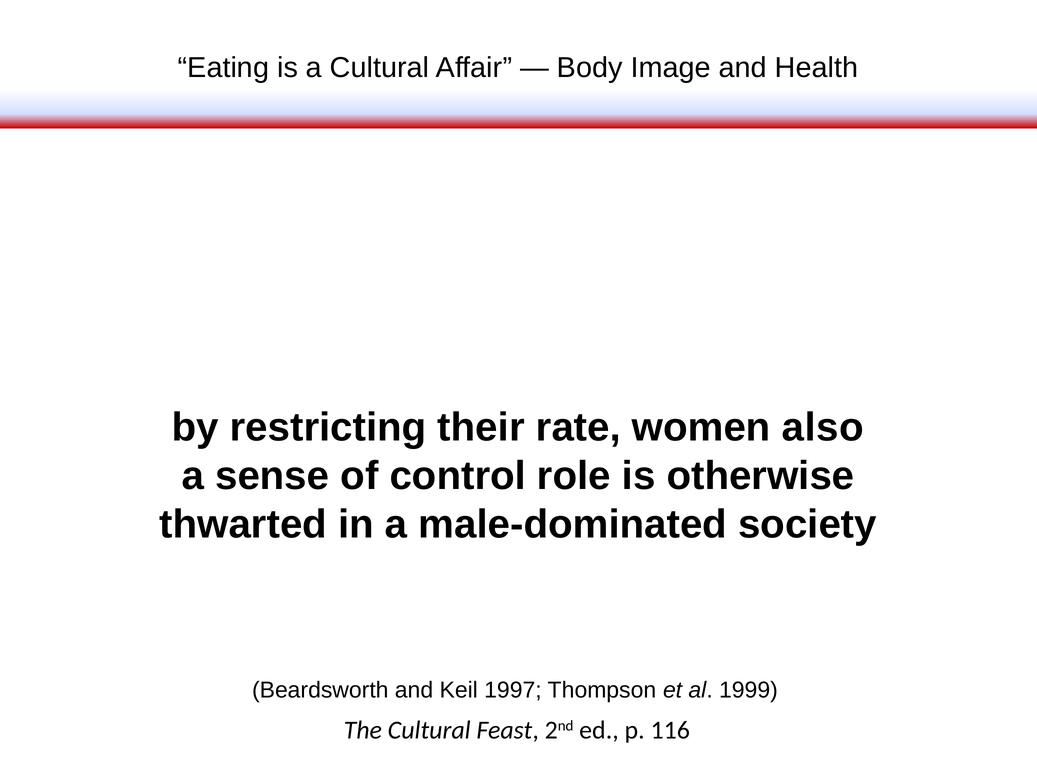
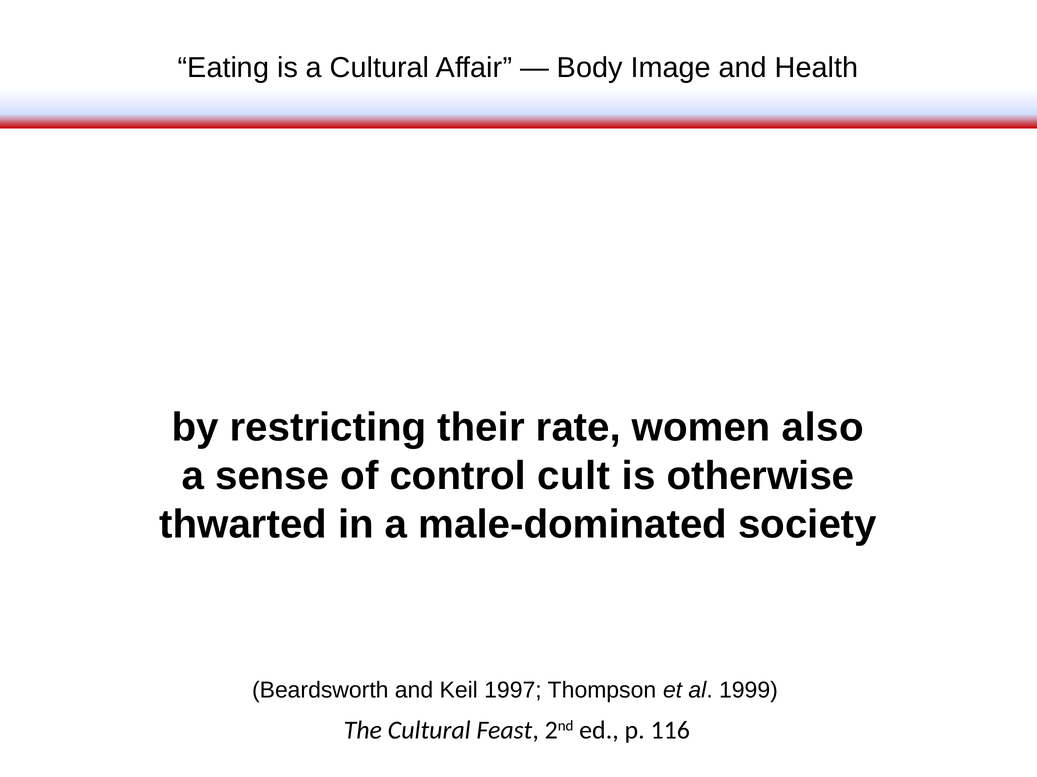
role: role -> cult (574, 476)
